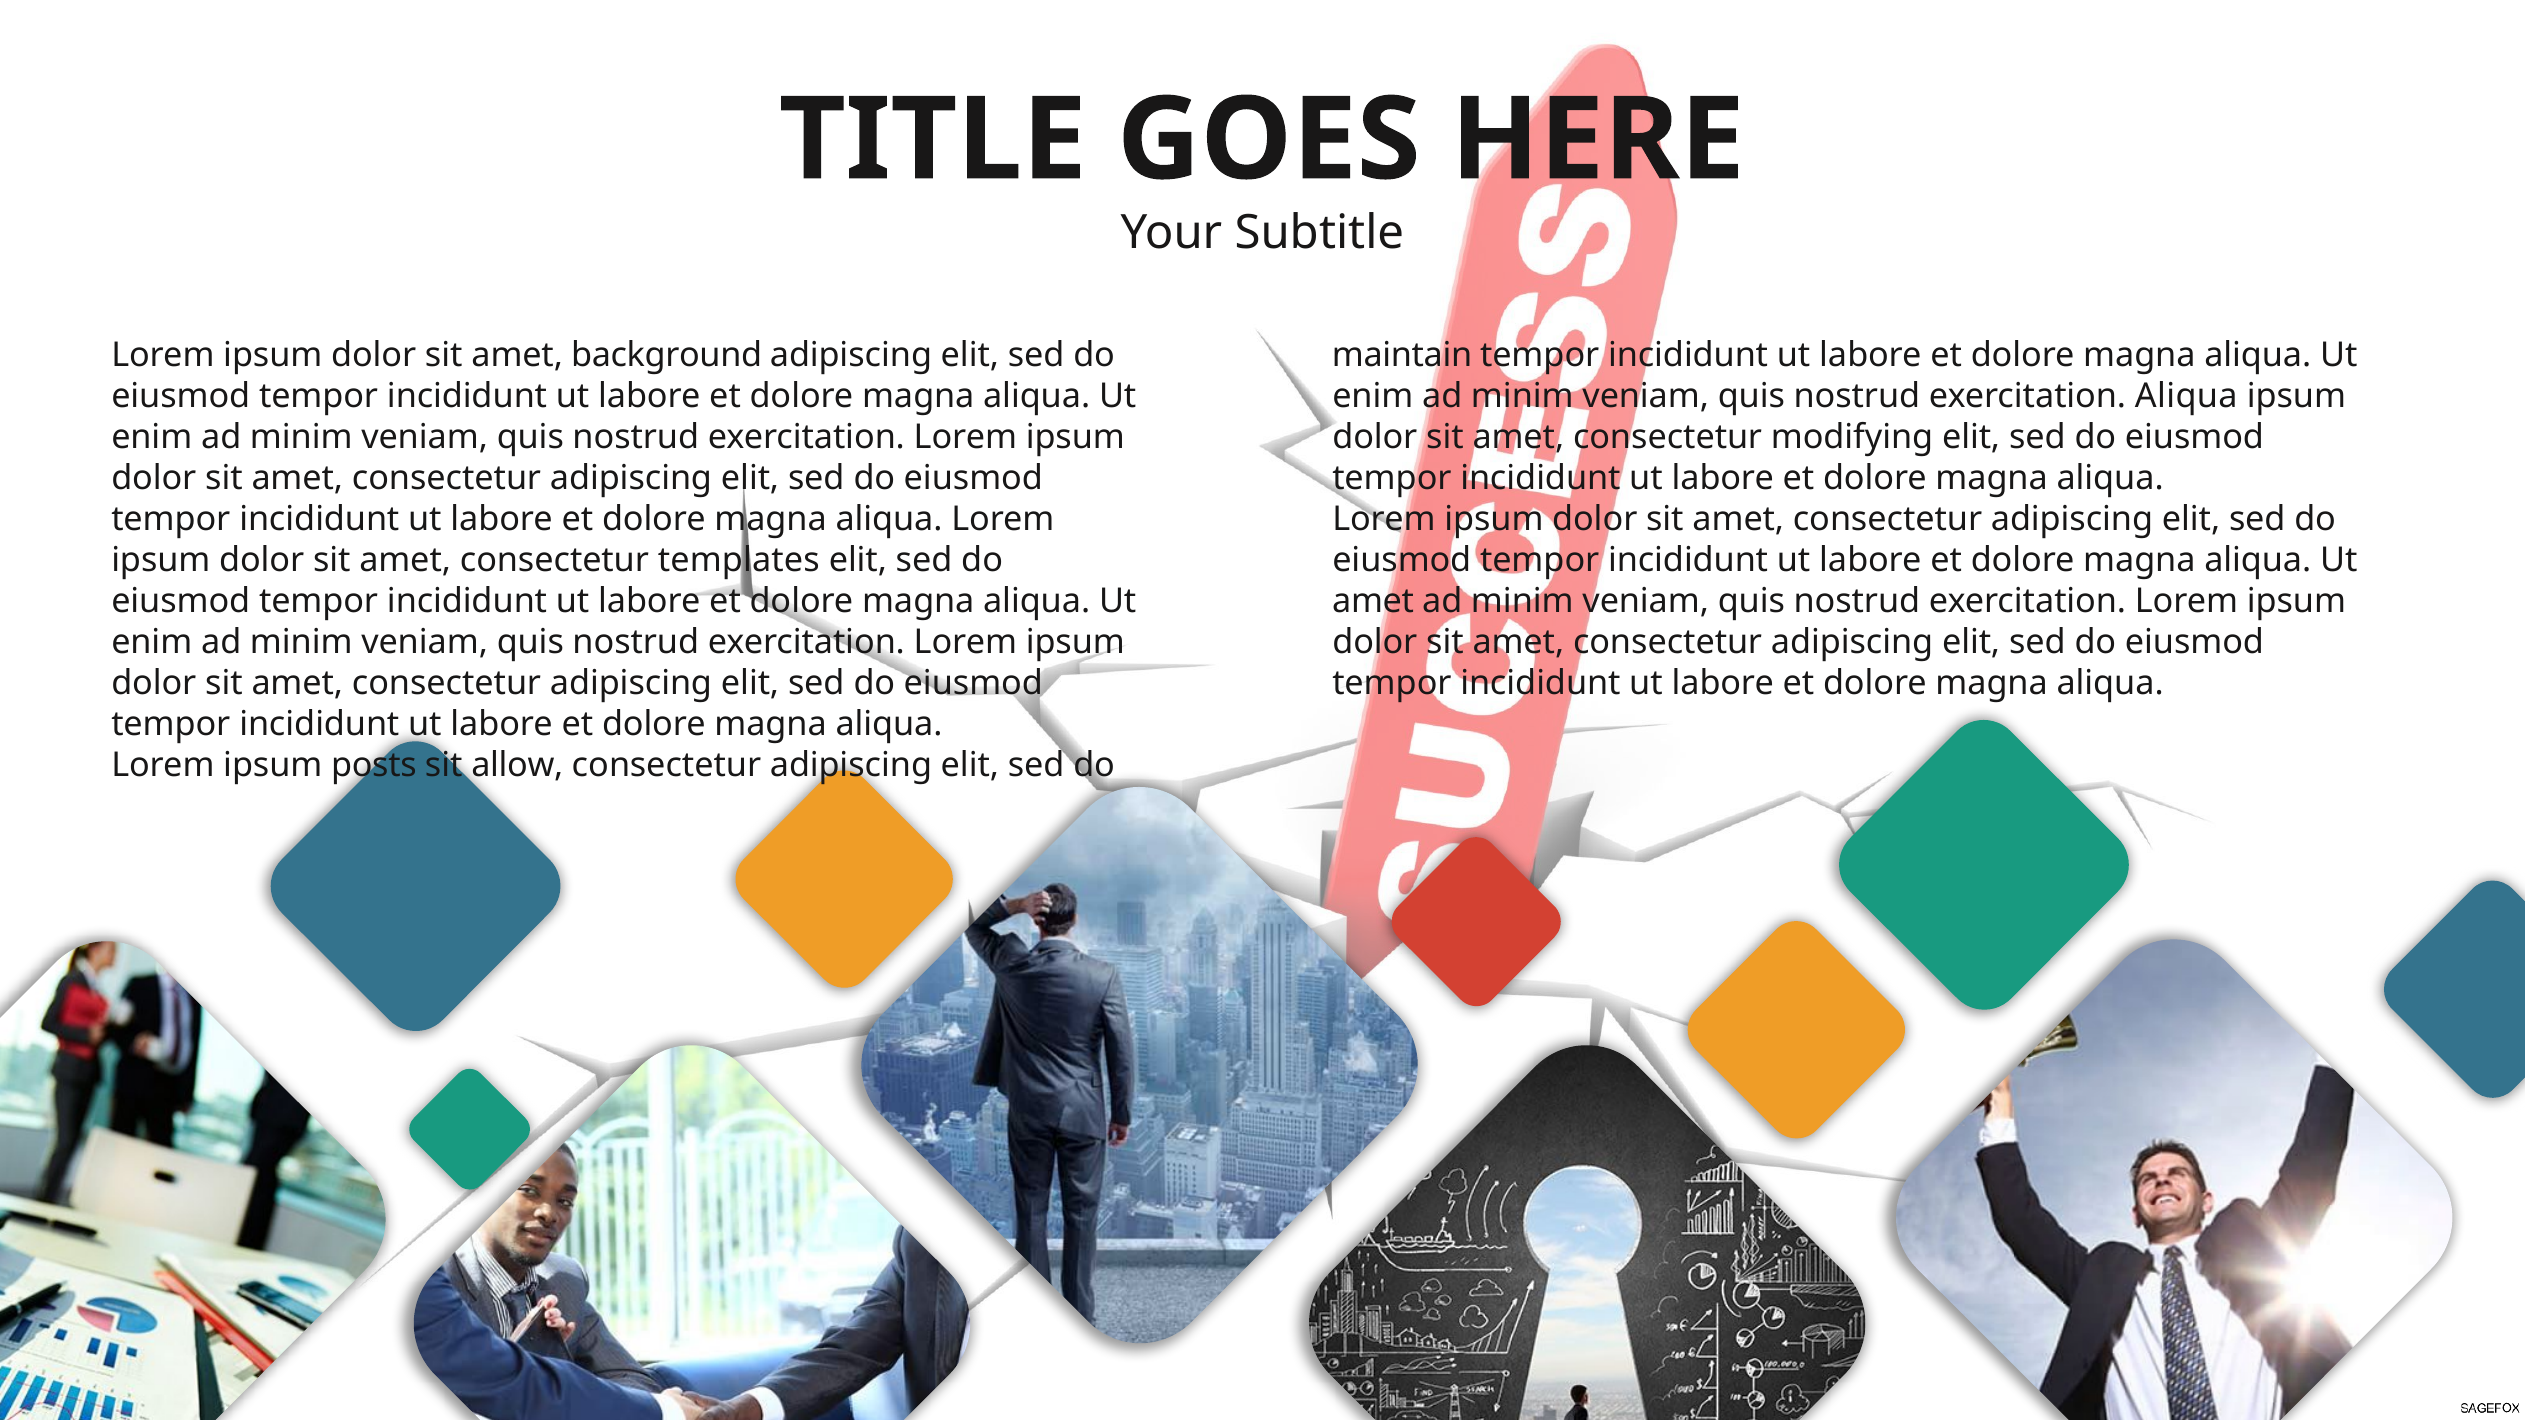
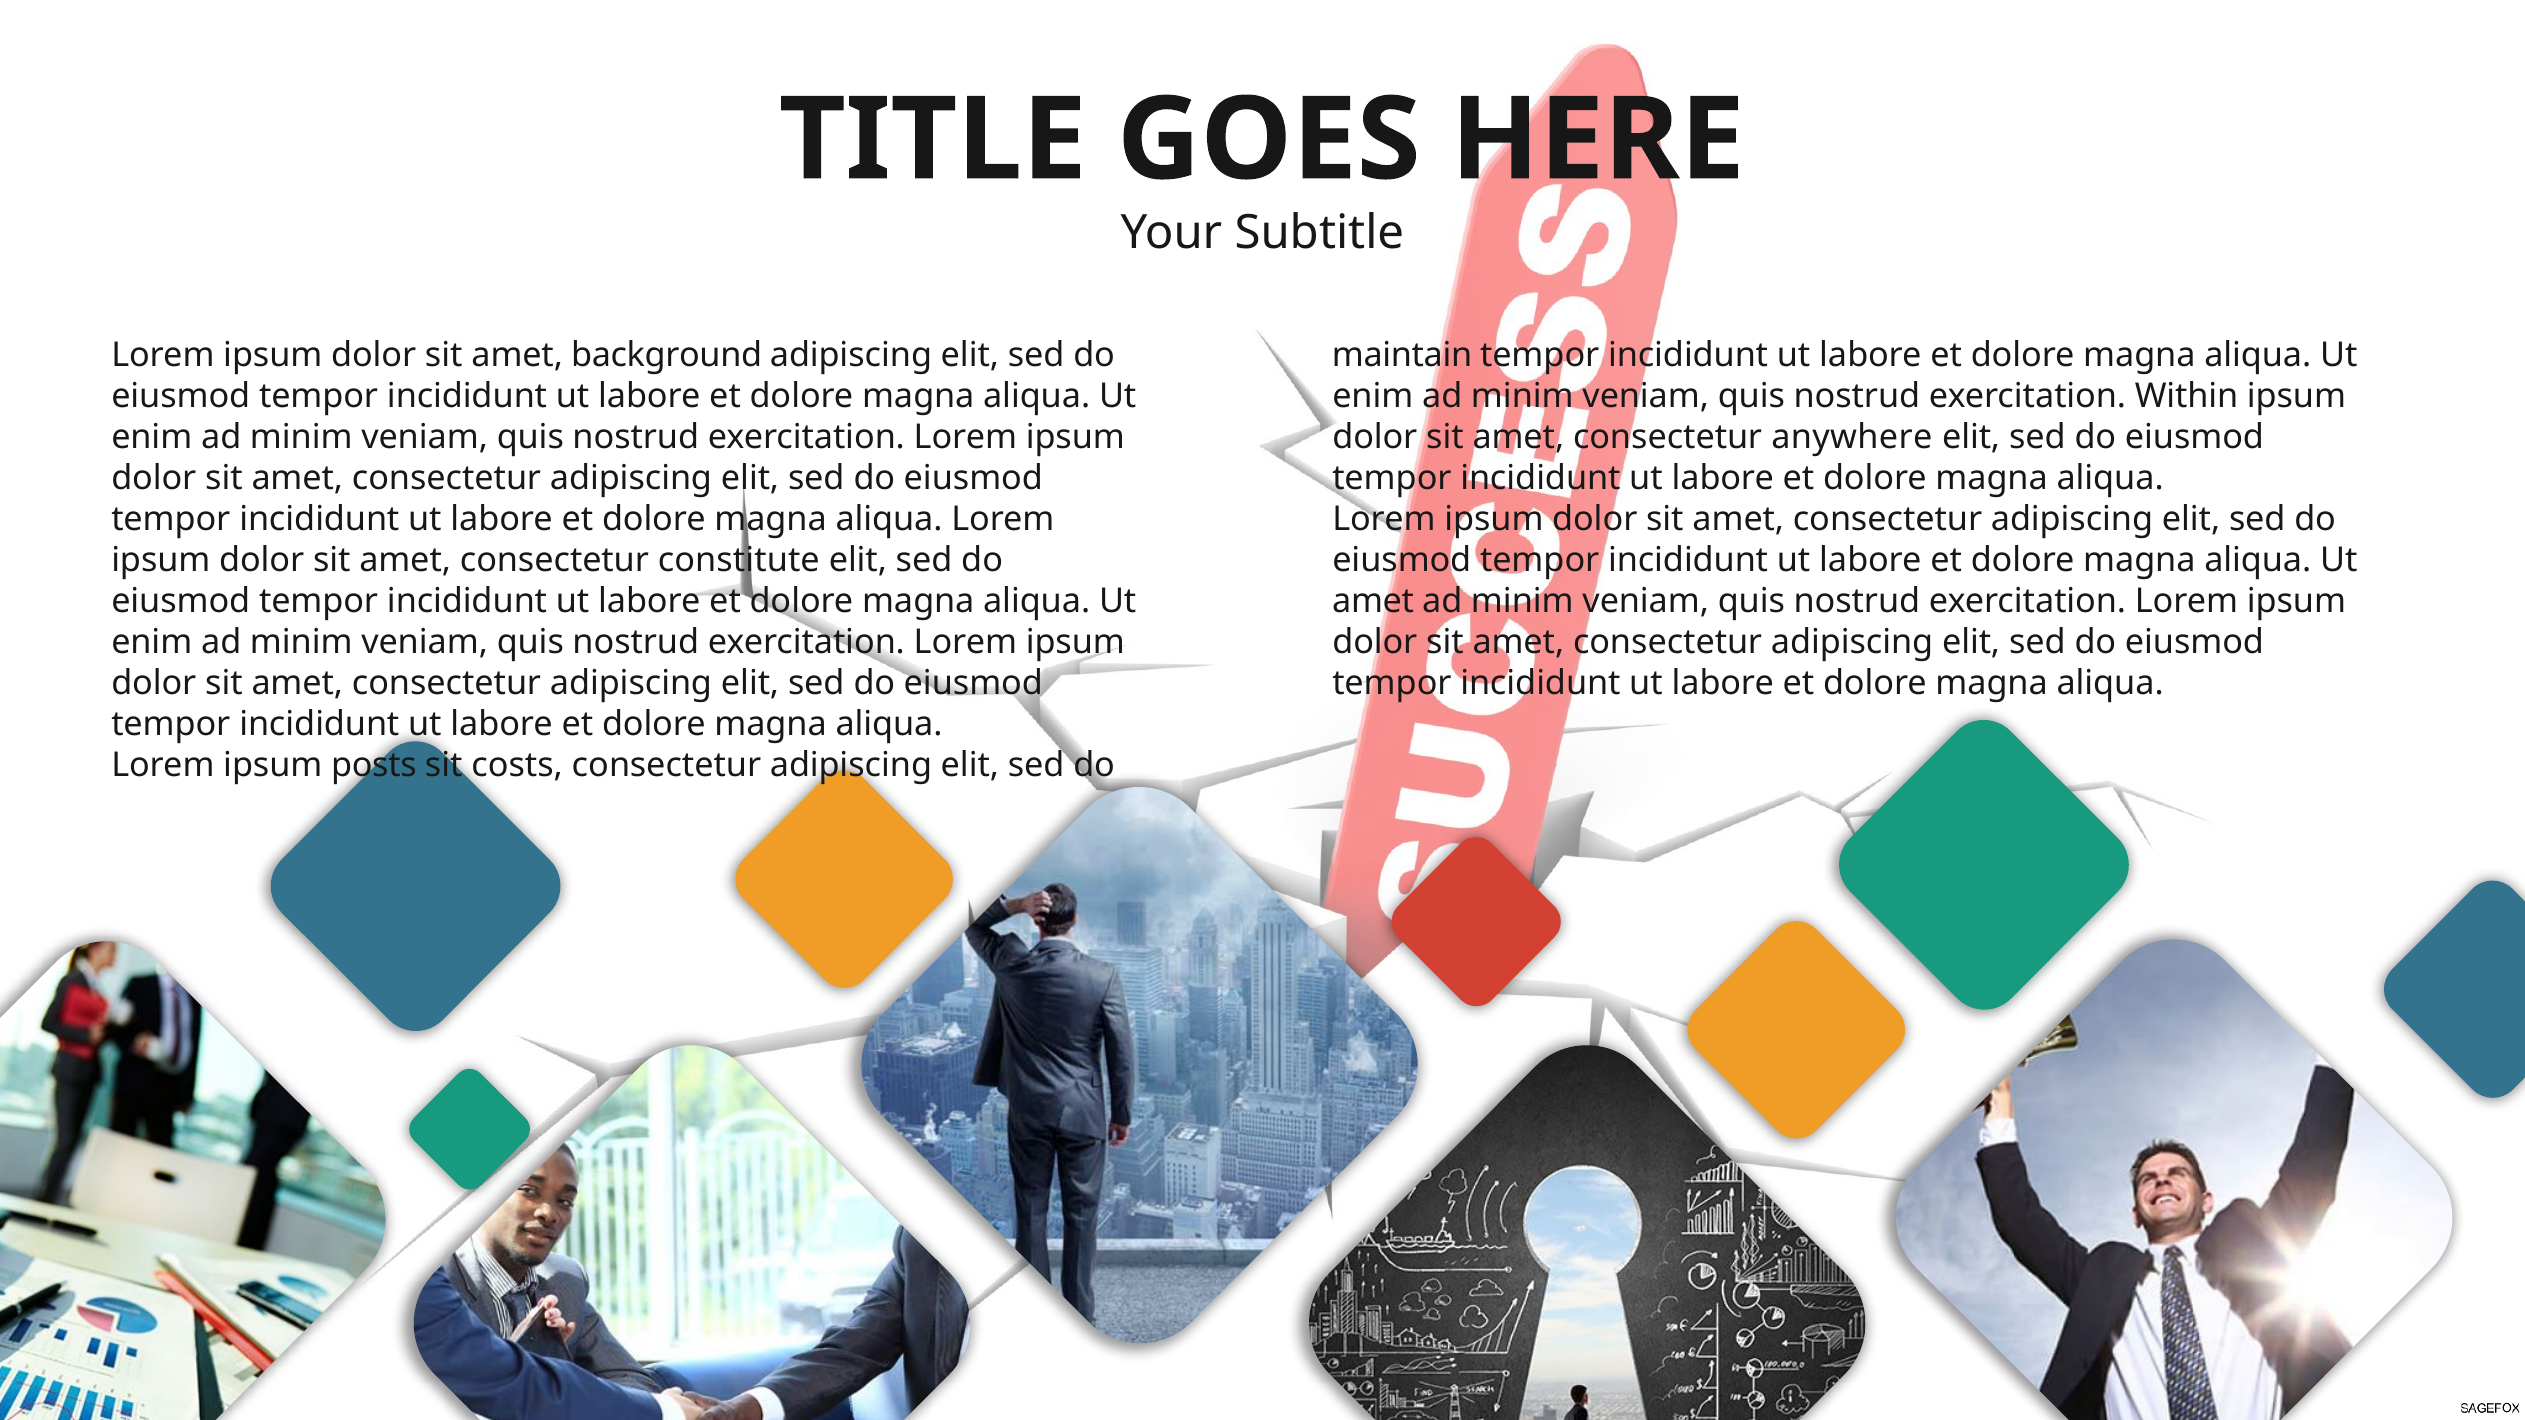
exercitation Aliqua: Aliqua -> Within (2187, 396)
modifying: modifying -> anywhere (1852, 437)
templates: templates -> constitute (739, 560)
allow: allow -> costs (517, 766)
